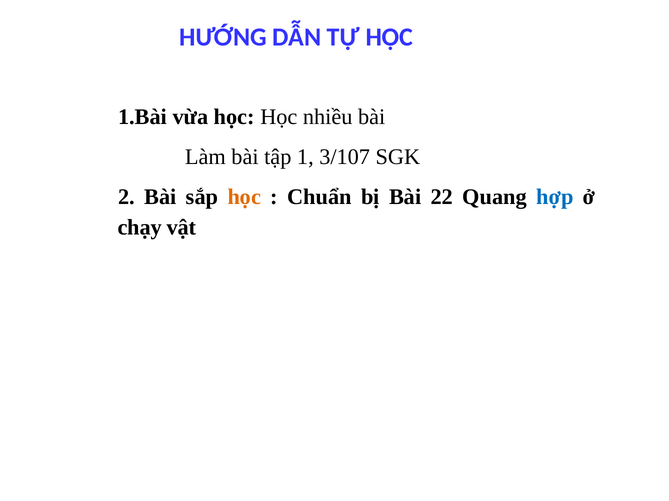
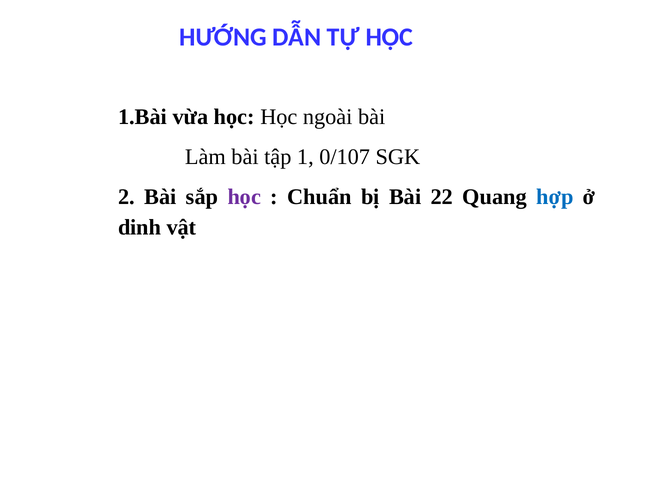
nhiều: nhiều -> ngoài (328, 117)
3/107: 3/107 -> 0/107 (345, 157)
học colour: orange -> purple (244, 197)
chạy: chạy -> dinh (140, 228)
